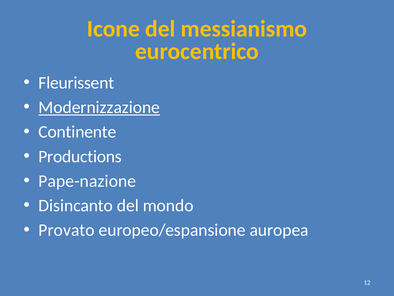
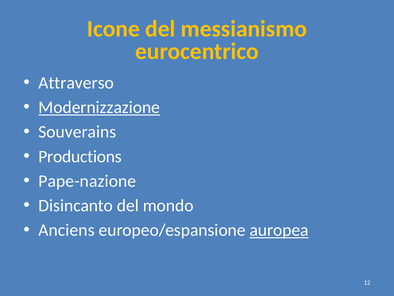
Fleurissent: Fleurissent -> Attraverso (76, 83)
Continente: Continente -> Souverains (77, 132)
Provato: Provato -> Anciens (67, 230)
auropea underline: none -> present (279, 230)
